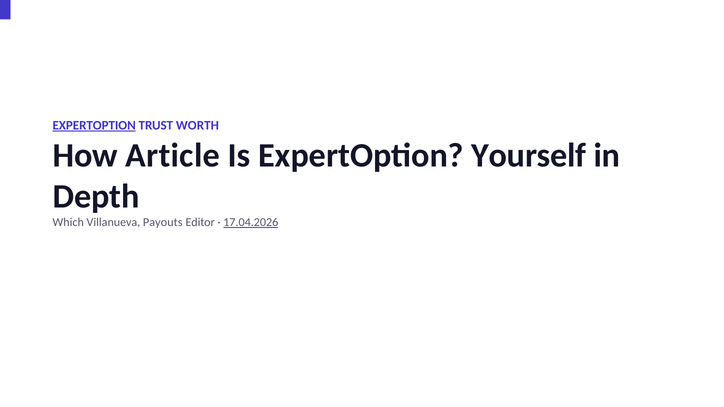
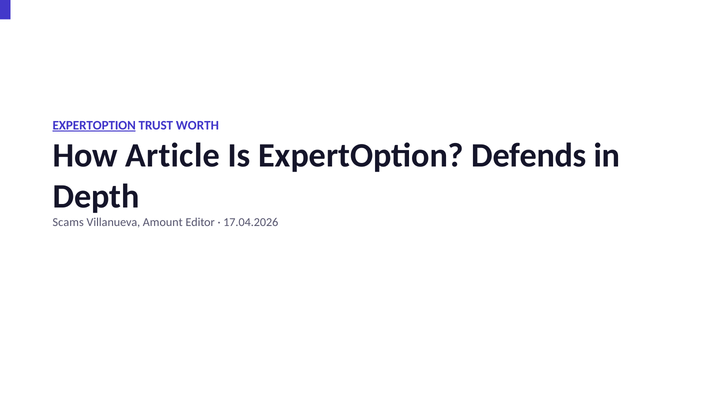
Yourself: Yourself -> Defends (529, 155)
Which: Which -> Scams (68, 223)
Payouts: Payouts -> Amount (163, 223)
17.04.2026 underline: present -> none (251, 223)
